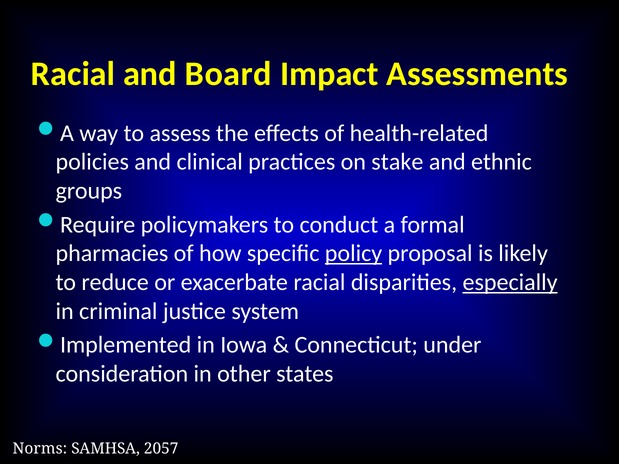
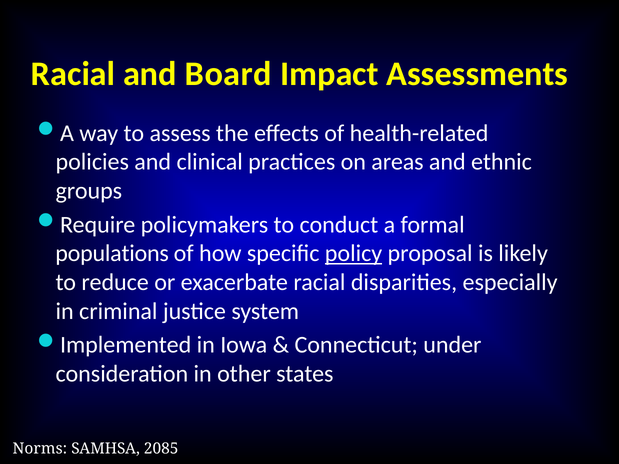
stake: stake -> areas (397, 162)
pharmacies: pharmacies -> populations (112, 254)
especially underline: present -> none (510, 283)
2057: 2057 -> 2085 (161, 449)
